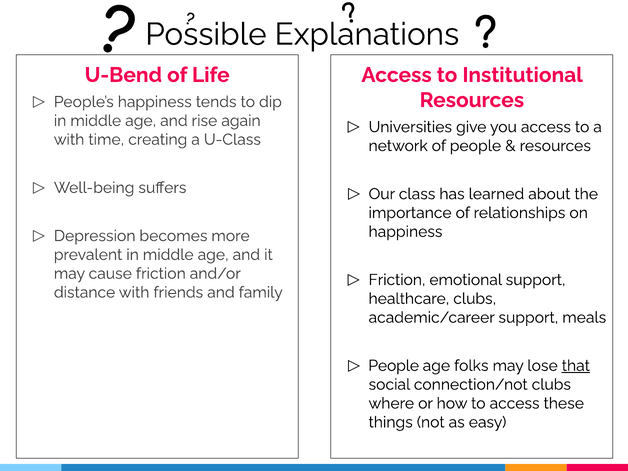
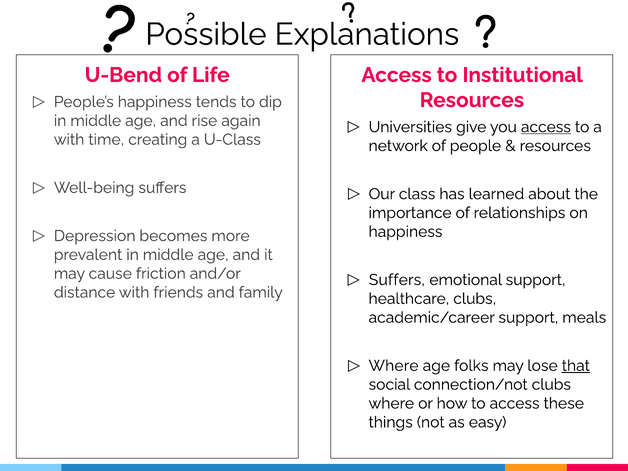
access underline: none -> present (546, 127)
Friction: Friction -> Suffers (397, 280)
People: People -> Where (394, 366)
